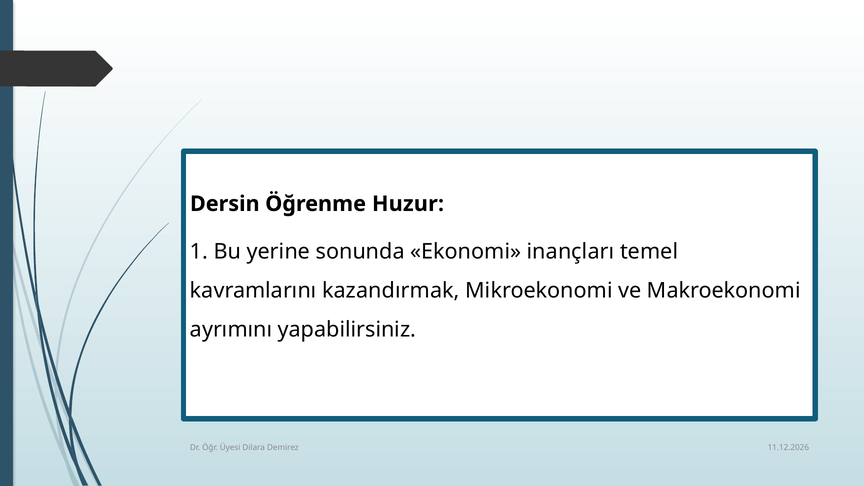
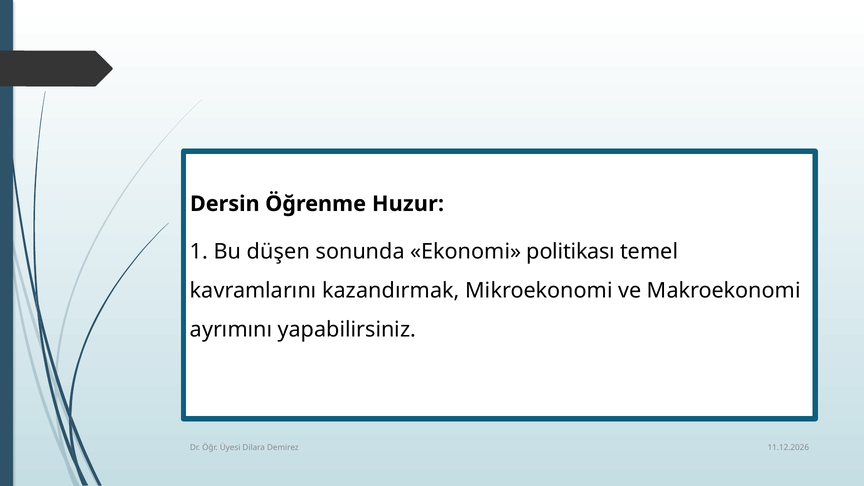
yerine: yerine -> düşen (278, 252)
inançları: inançları -> politikası (571, 252)
